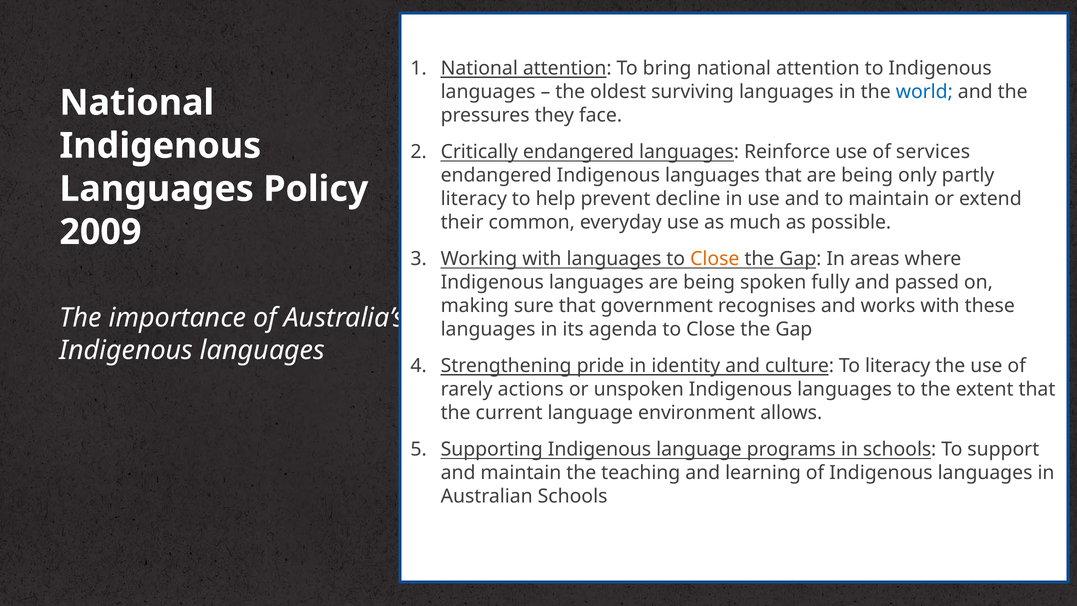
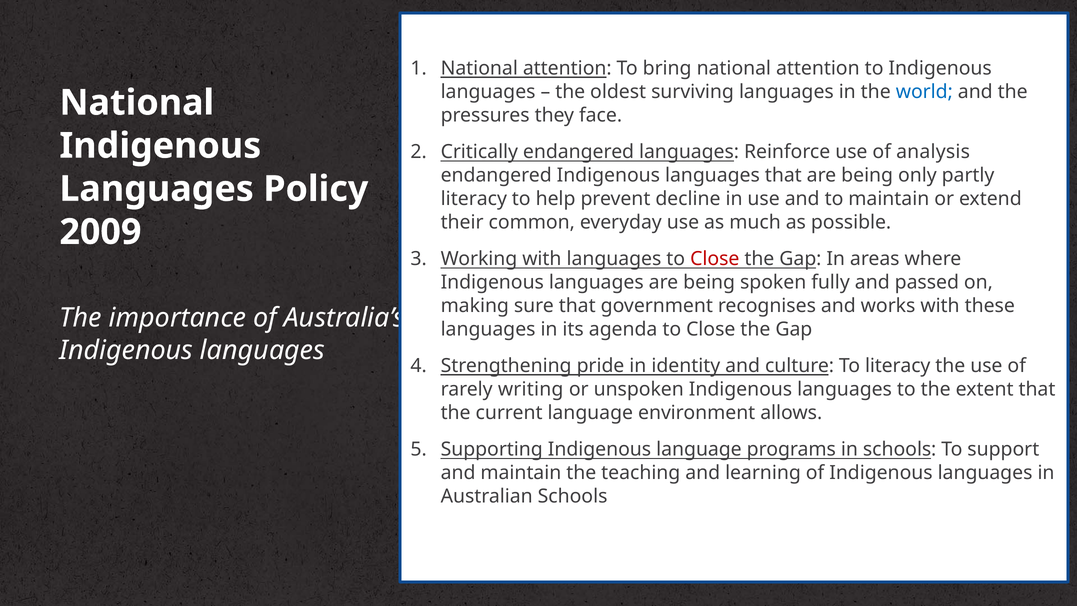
services: services -> analysis (933, 152)
Close colour: orange -> red (715, 259)
actions: actions -> writing (531, 389)
